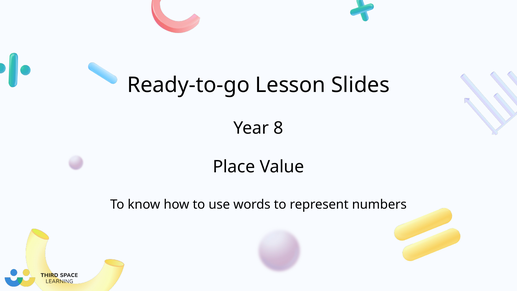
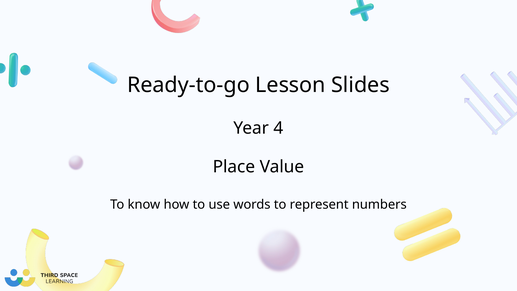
8: 8 -> 4 (278, 128)
